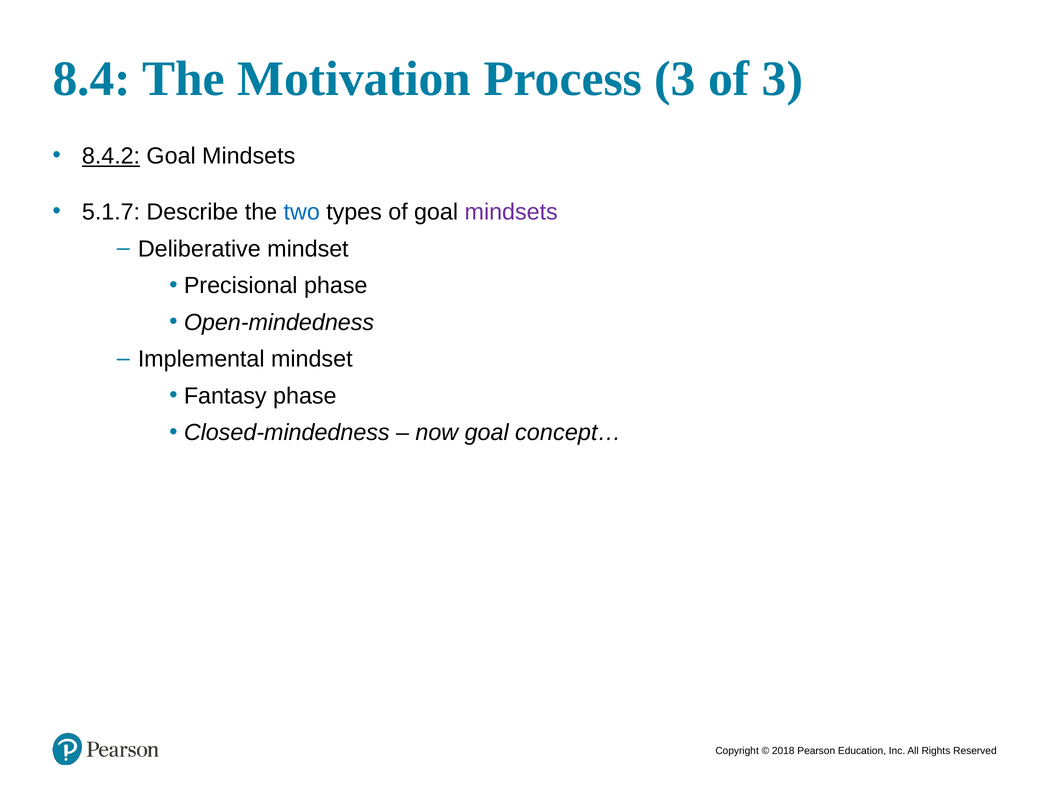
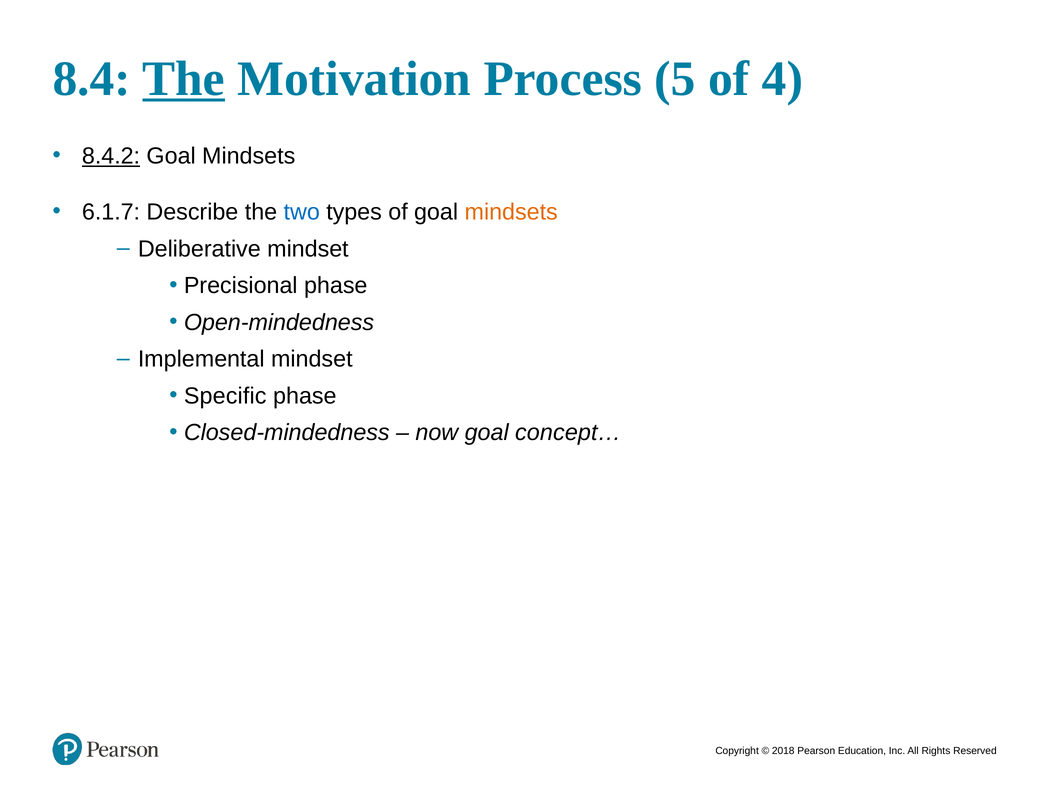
The underline: none -> present (184, 79)
Process 3: 3 -> 5 (675, 79)
of 3: 3 -> 4 (782, 79)
5.1.7: 5.1.7 -> 6.1.7 (111, 212)
mindsets colour: purple -> orange (511, 212)
Fantasy: Fantasy -> Specific (225, 396)
